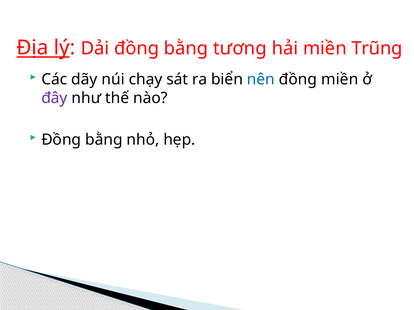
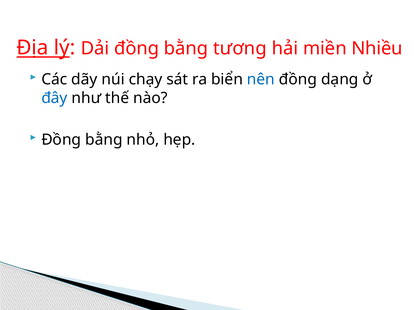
Trũng: Trũng -> Nhiều (377, 48)
đồng miền: miền -> dạng (340, 80)
đây colour: purple -> blue (54, 98)
